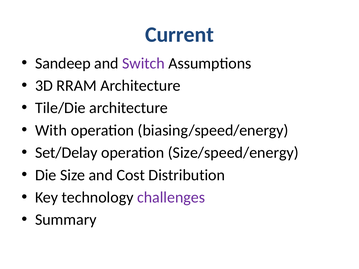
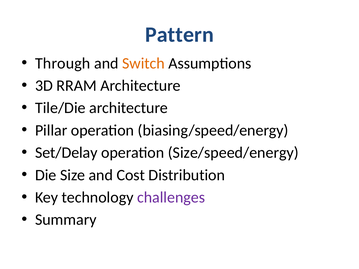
Current: Current -> Pattern (179, 35)
Sandeep: Sandeep -> Through (63, 63)
Switch colour: purple -> orange (143, 63)
With: With -> Pillar (51, 130)
